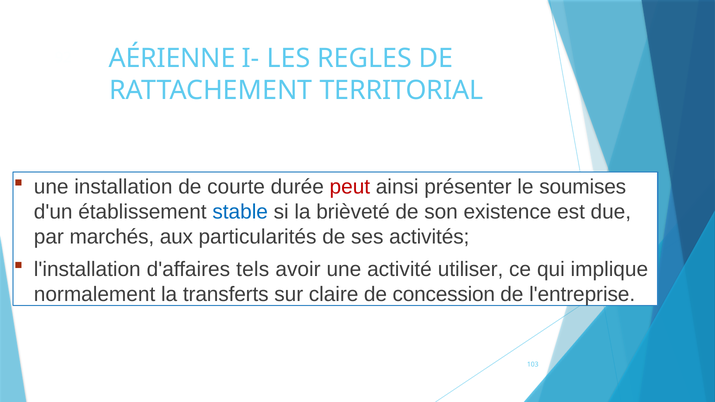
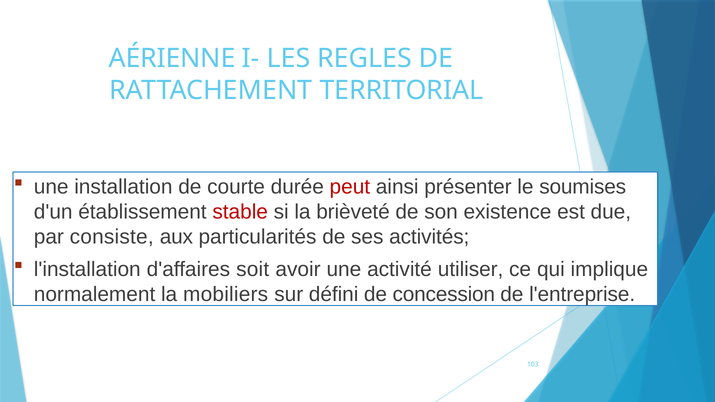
stable colour: blue -> red (240, 212)
marchés: marchés -> consiste (112, 237)
tels: tels -> soit (253, 269)
transferts: transferts -> mobiliers (226, 294)
claire: claire -> défini (334, 294)
